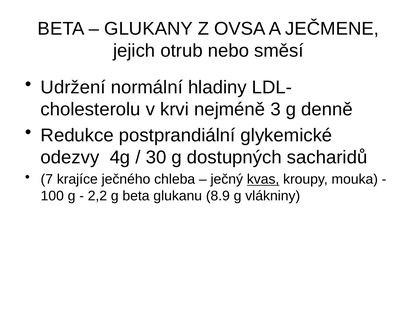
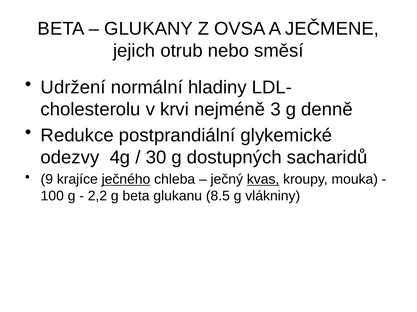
7: 7 -> 9 (47, 180)
ječného underline: none -> present (126, 180)
8.9: 8.9 -> 8.5 (218, 197)
